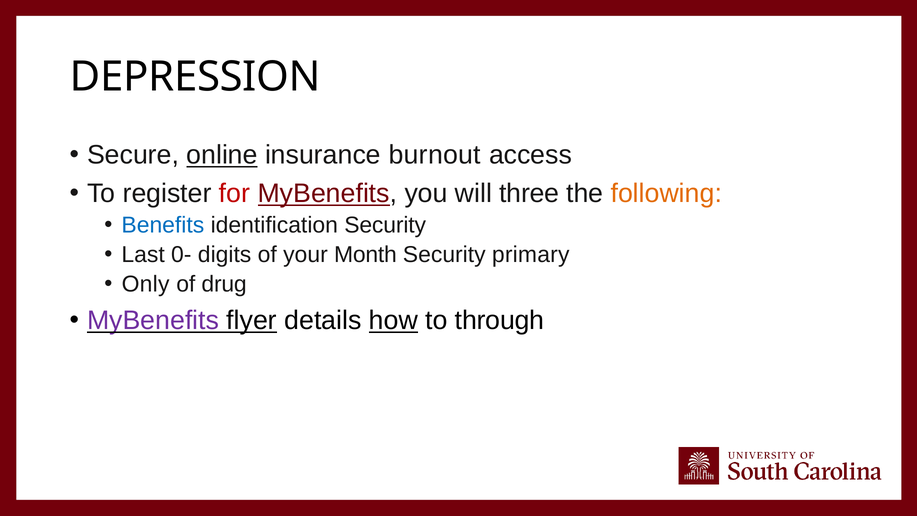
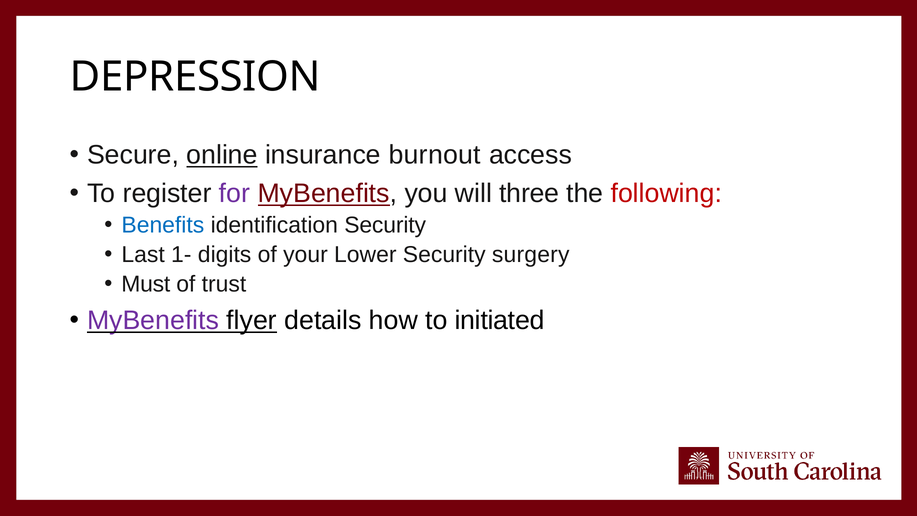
for colour: red -> purple (235, 193)
following colour: orange -> red (666, 193)
0-: 0- -> 1- (181, 255)
Month: Month -> Lower (365, 255)
primary: primary -> surgery (531, 255)
Only: Only -> Must (146, 284)
drug: drug -> trust (224, 284)
how underline: present -> none (393, 320)
through: through -> initiated (500, 320)
